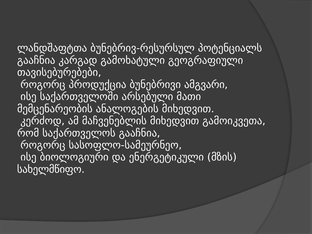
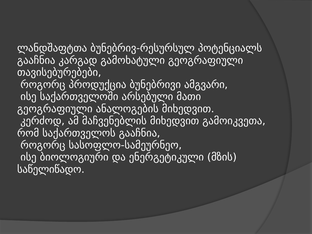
მემცენარეობის: მემცენარეობის -> გეოგრაფიული (55, 109)
სახელმწიფო: სახელმწიფო -> საწელიწადო (51, 169)
